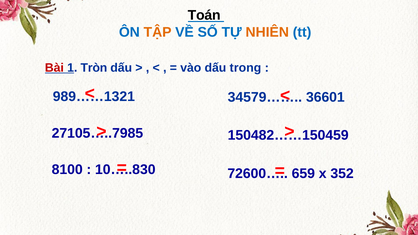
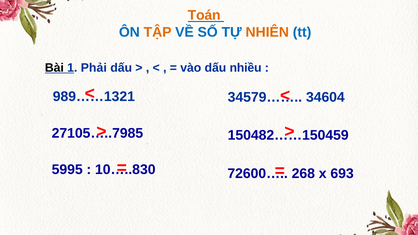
Toán colour: black -> orange (204, 15)
Bài colour: red -> black (54, 68)
Tròn: Tròn -> Phải (94, 68)
trong: trong -> nhiều (246, 68)
36601: 36601 -> 34604 (325, 97)
8100: 8100 -> 5995 (67, 170)
659: 659 -> 268 (303, 174)
352: 352 -> 693 (342, 174)
